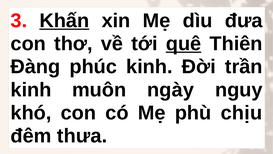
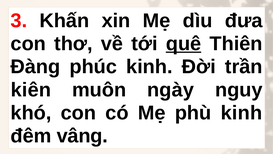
Khấn underline: present -> none (64, 21)
kinh: kinh -> kiên (31, 90)
phù chịu: chịu -> kinh (241, 113)
thưa: thưa -> vâng (82, 136)
